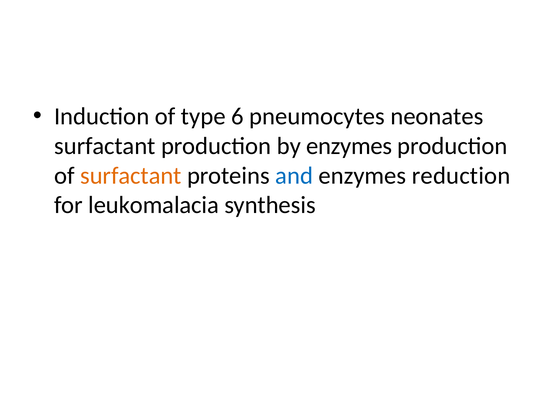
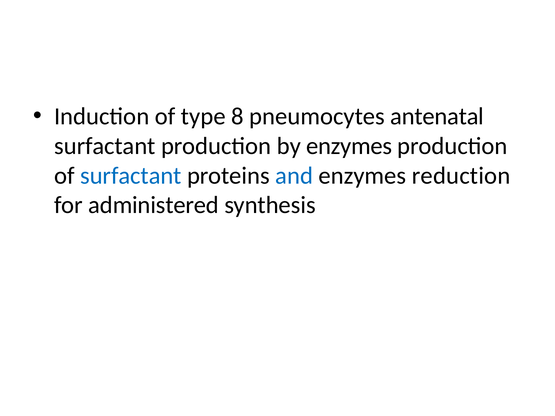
6: 6 -> 8 (237, 116)
neonates: neonates -> antenatal (437, 116)
surfactant colour: orange -> blue (131, 176)
leukomalacia: leukomalacia -> administered (154, 205)
